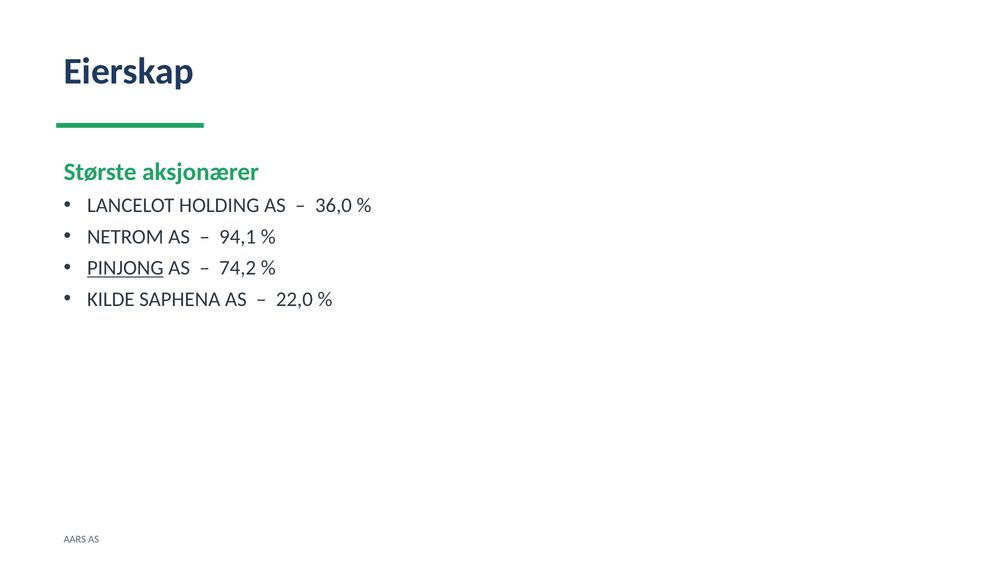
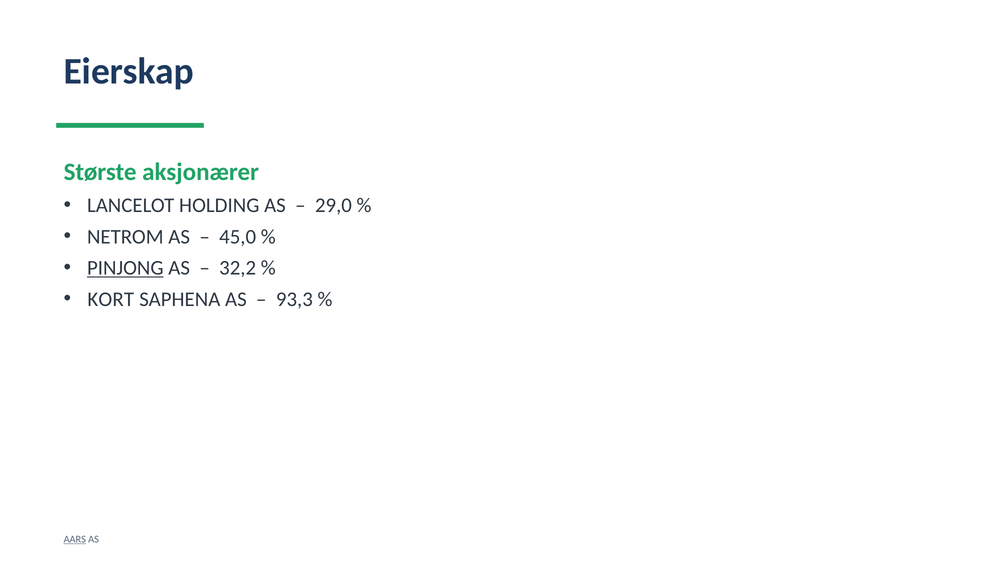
36,0: 36,0 -> 29,0 (333, 206)
94,1: 94,1 -> 45,0 (238, 237)
74,2: 74,2 -> 32,2 (238, 268)
KILDE: KILDE -> KORT (111, 299)
22,0: 22,0 -> 93,3 (294, 299)
AARS underline: none -> present (75, 540)
